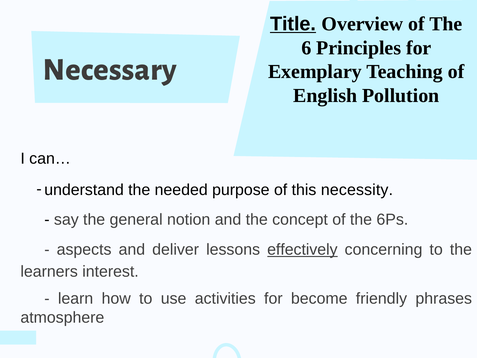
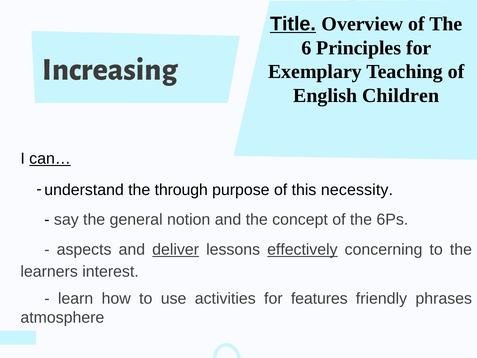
Necessary: Necessary -> Increasing (110, 69)
Pollution: Pollution -> Children (401, 95)
can… underline: none -> present (50, 158)
needed: needed -> through (181, 190)
deliver underline: none -> present (176, 249)
become: become -> features (319, 298)
